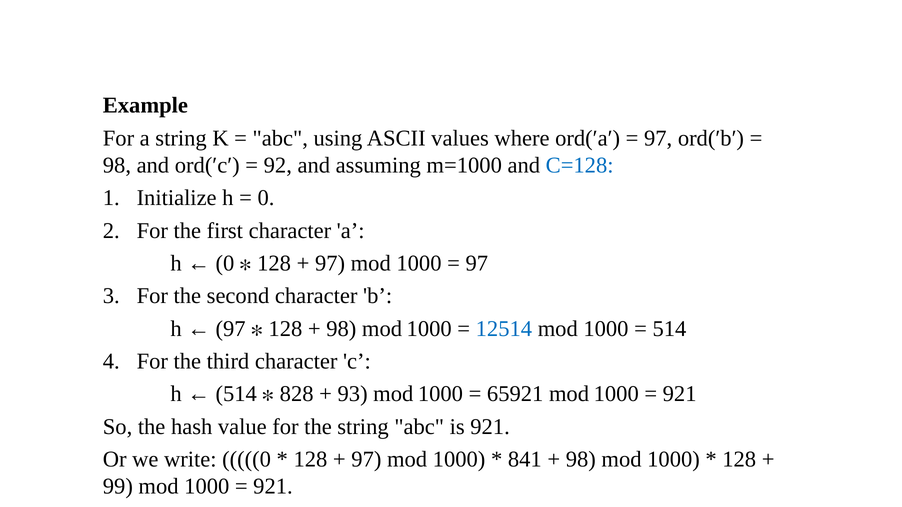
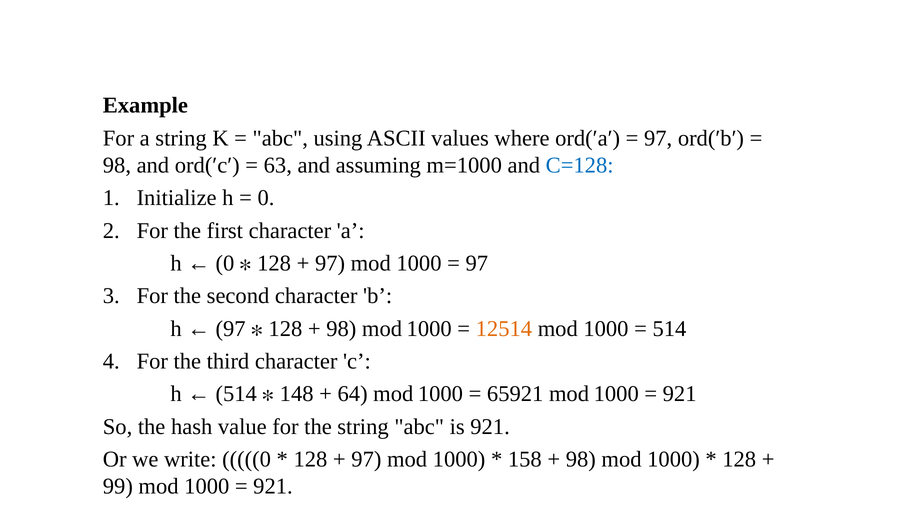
92: 92 -> 63 (278, 165)
12514 colour: blue -> orange (504, 329)
828: 828 -> 148 (297, 394)
93: 93 -> 64 (353, 394)
841: 841 -> 158 (525, 460)
